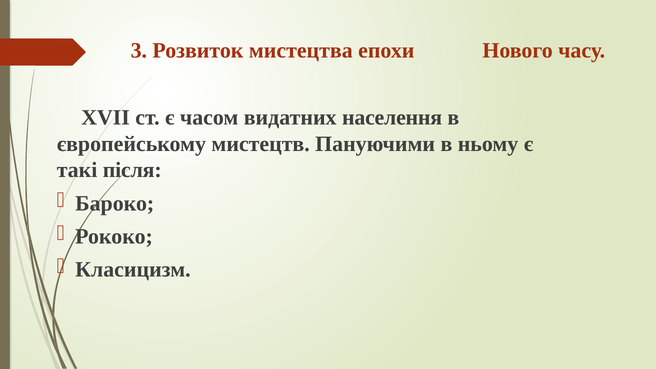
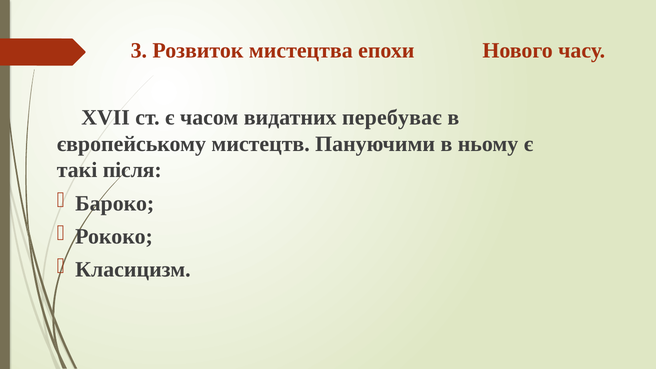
населення: населення -> перебуває (392, 118)
